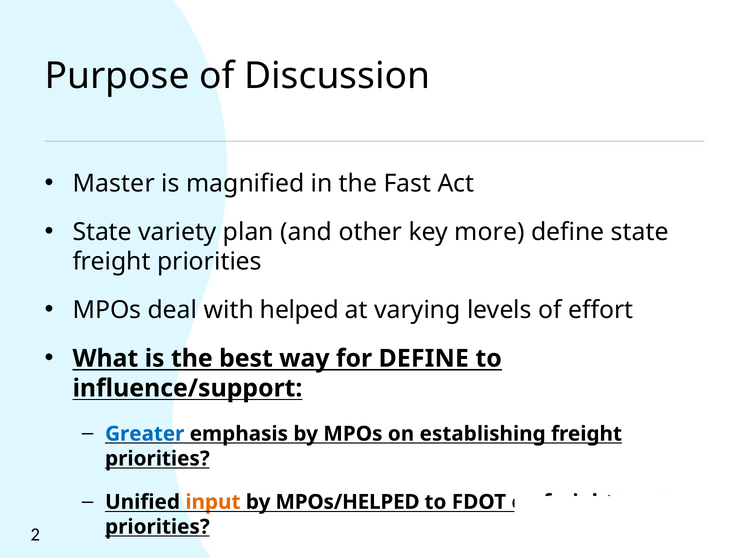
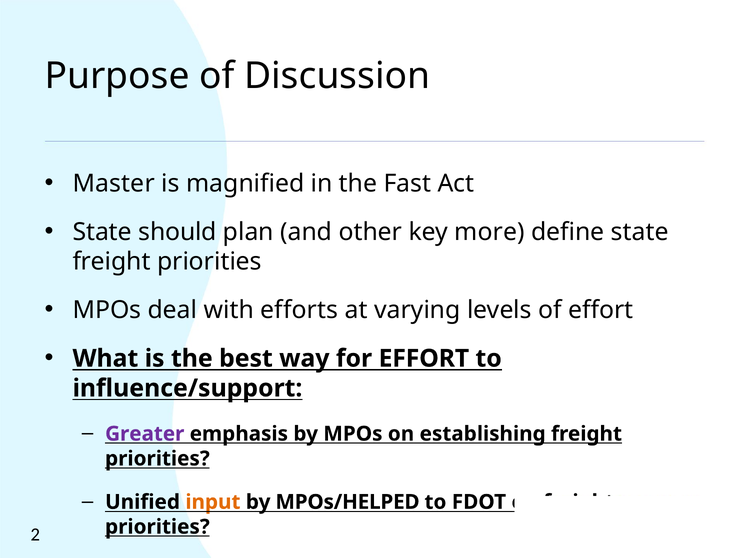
variety: variety -> should (178, 232)
helped: helped -> efforts (299, 310)
for DEFINE: DEFINE -> EFFORT (424, 358)
Greater colour: blue -> purple (145, 434)
